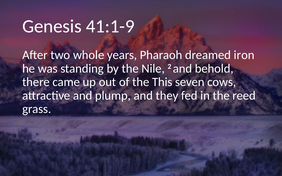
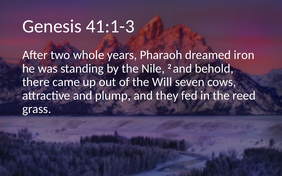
41:1-9: 41:1-9 -> 41:1-3 (110, 26)
This: This -> Will (162, 82)
